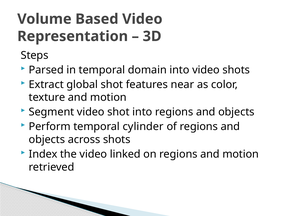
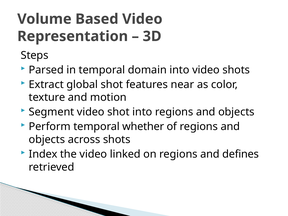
cylinder: cylinder -> whether (143, 127)
regions and motion: motion -> defines (241, 154)
